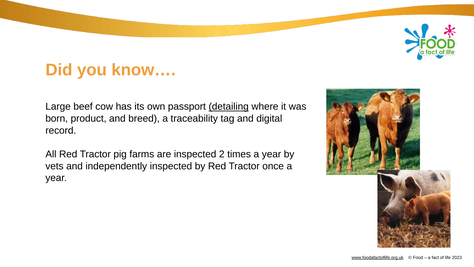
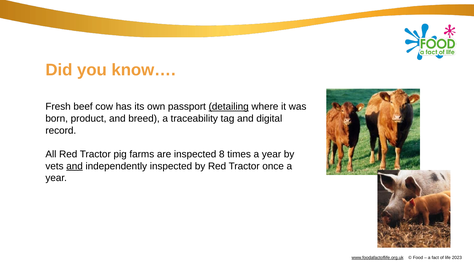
Large: Large -> Fresh (58, 107)
2: 2 -> 8 (222, 154)
and underline: none -> present (75, 166)
